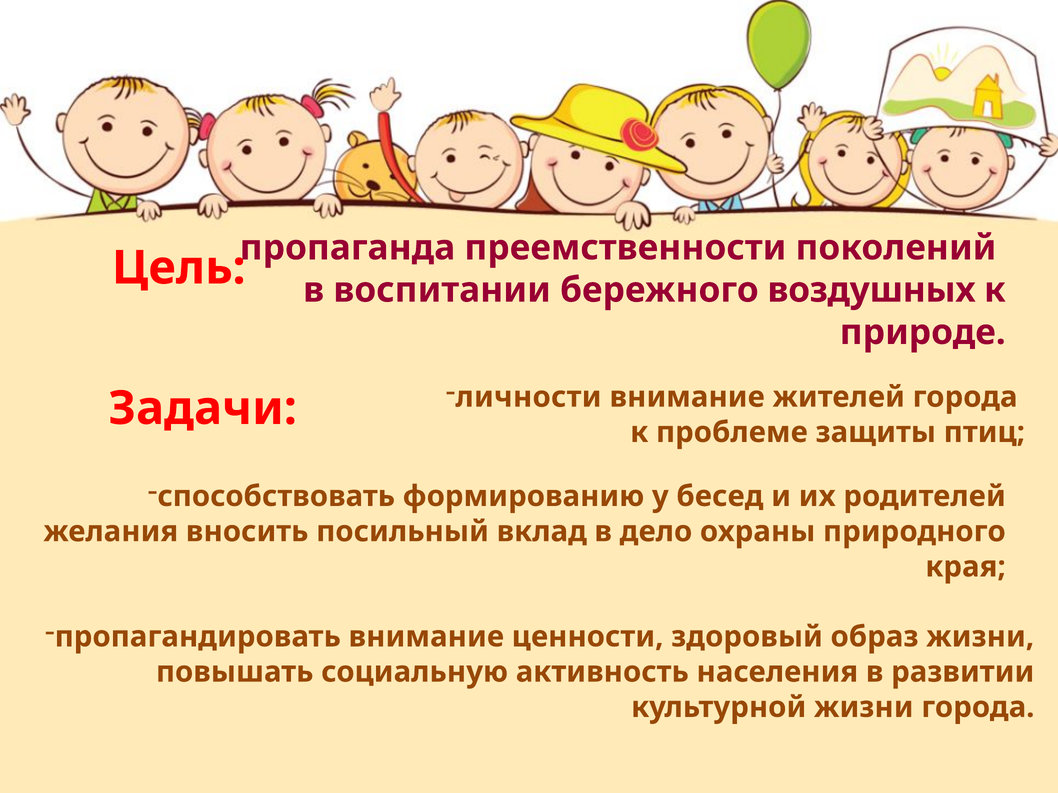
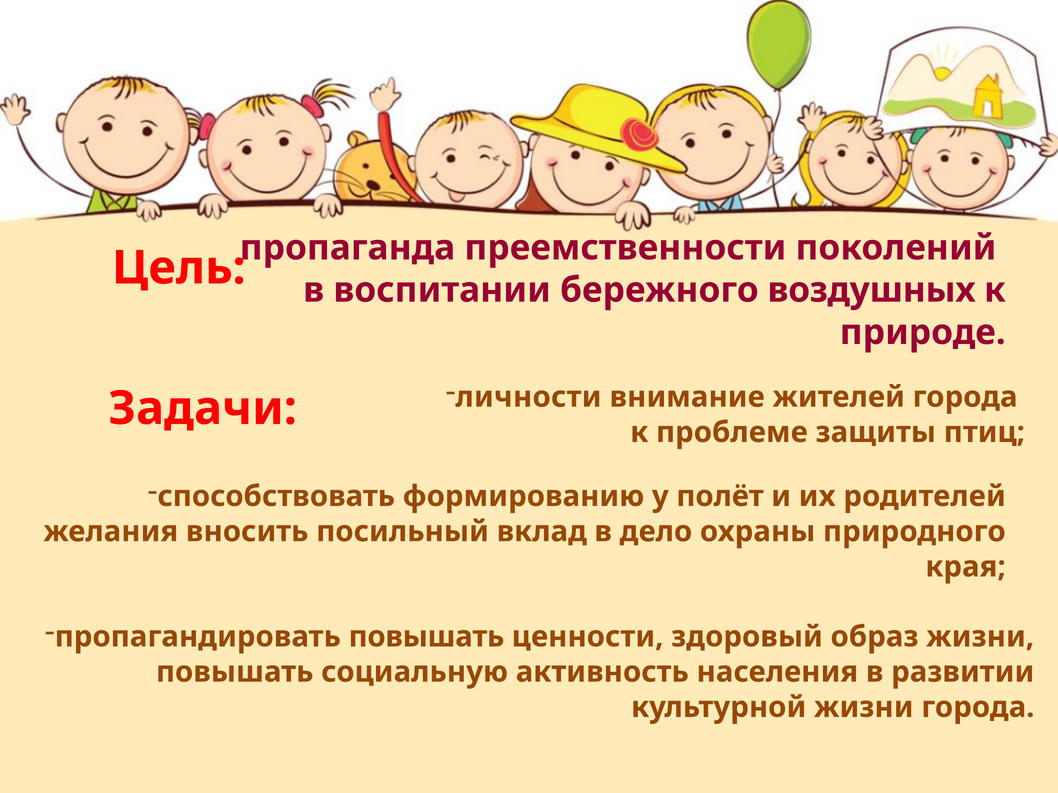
бесед: бесед -> полёт (720, 497)
пропагандировать внимание: внимание -> повышать (426, 637)
